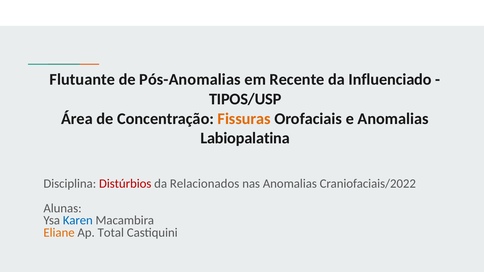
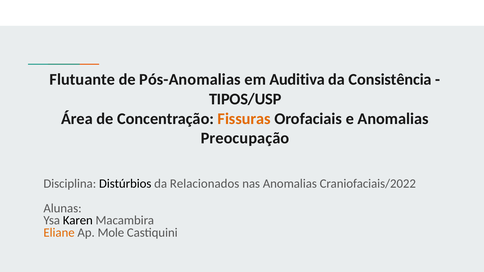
Recente: Recente -> Auditiva (297, 80)
Influenciado: Influenciado -> Consistência (390, 80)
Labiopalatina: Labiopalatina -> Preocupação (245, 138)
Distúrbios colour: red -> black (125, 184)
Karen colour: blue -> black (78, 221)
Total: Total -> Mole (111, 233)
